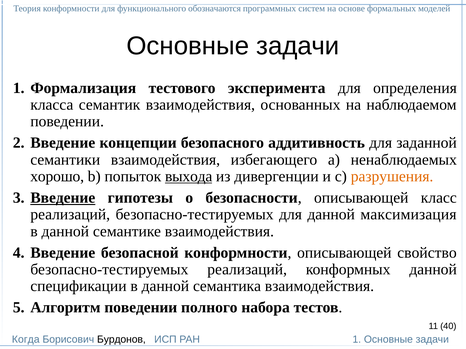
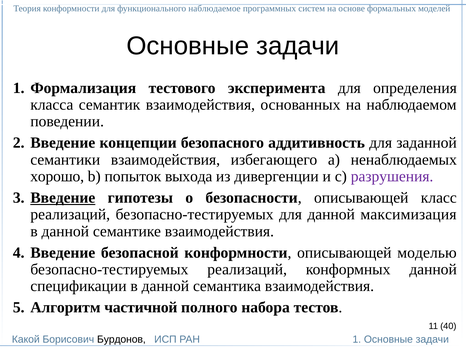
обозначаются: обозначаются -> наблюдаемое (214, 8)
выхода underline: present -> none (189, 177)
разрушения colour: orange -> purple (392, 177)
свойство: свойство -> моделью (427, 253)
Алгоритм поведении: поведении -> частичной (141, 308)
Когда: Когда -> Какой (26, 340)
